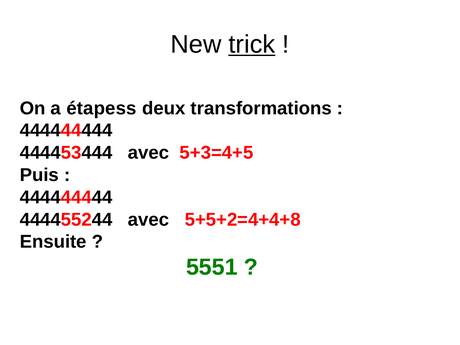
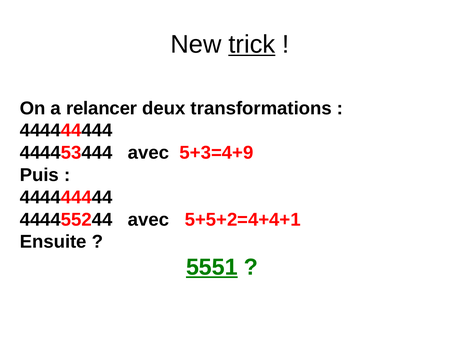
étapess: étapess -> relancer (102, 108)
5+3=4+5: 5+3=4+5 -> 5+3=4+9 (216, 153)
5+5+2=4+4+8: 5+5+2=4+4+8 -> 5+5+2=4+4+1 (243, 220)
5551 underline: none -> present (212, 267)
